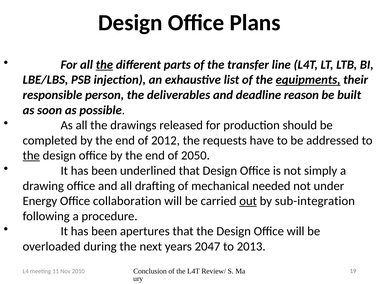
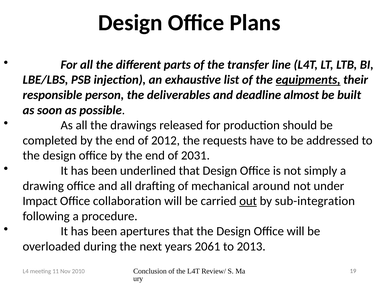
the underline: present -> none (104, 65)
reason: reason -> almost (301, 95)
the underline: present -> none (31, 156)
2050: 2050 -> 2031 (195, 156)
needed: needed -> around (271, 186)
Energy: Energy -> Impact (40, 201)
2047: 2047 -> 2061 (208, 247)
